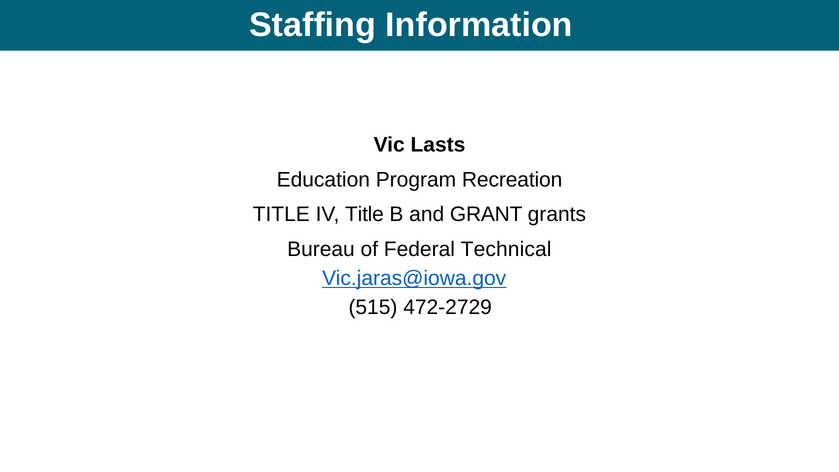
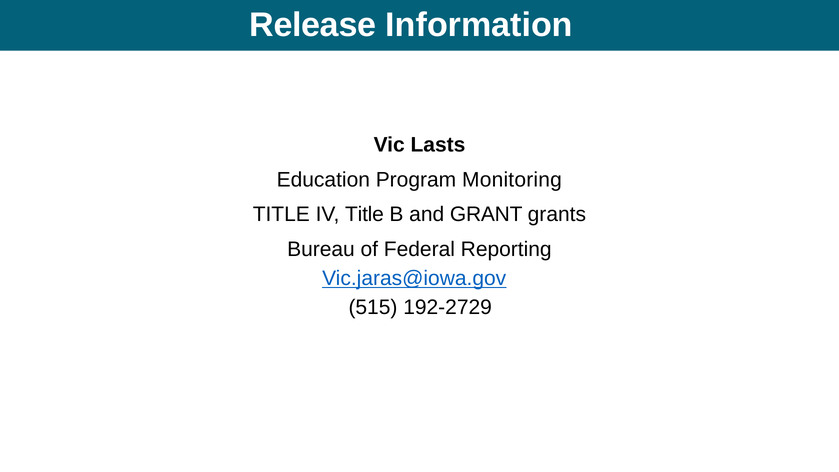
Staffing: Staffing -> Release (313, 25)
Recreation: Recreation -> Monitoring (512, 180)
Technical: Technical -> Reporting (506, 249)
472-2729: 472-2729 -> 192-2729 (448, 307)
